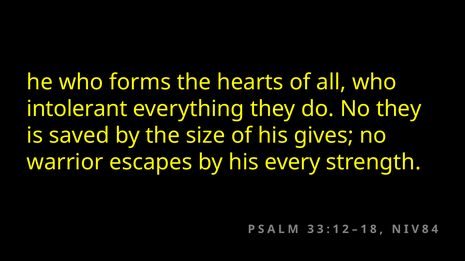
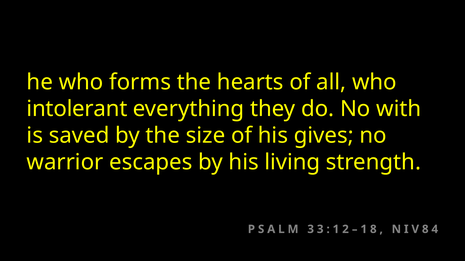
No they: they -> with (399, 109)
every: every -> living (292, 162)
